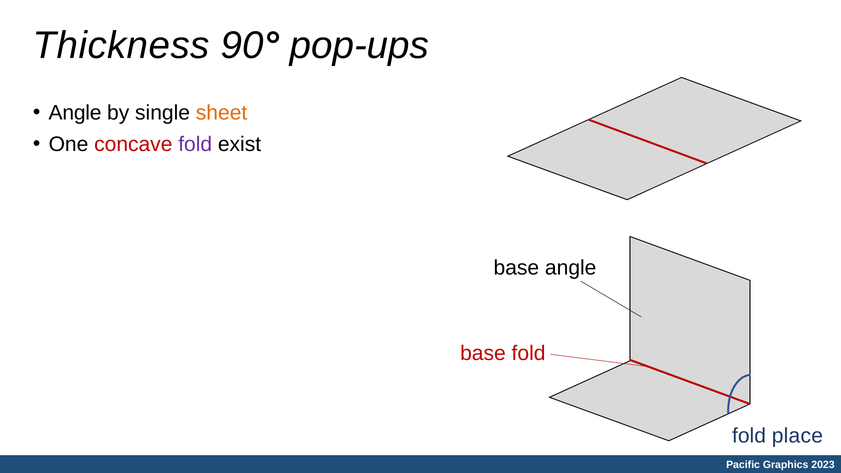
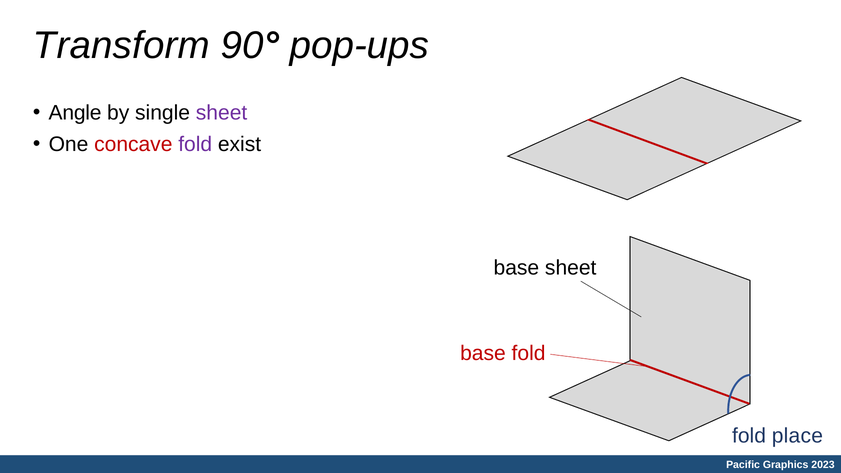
Thickness: Thickness -> Transform (121, 46)
sheet colour: orange -> purple (222, 113)
base angle: angle -> sheet (571, 268)
